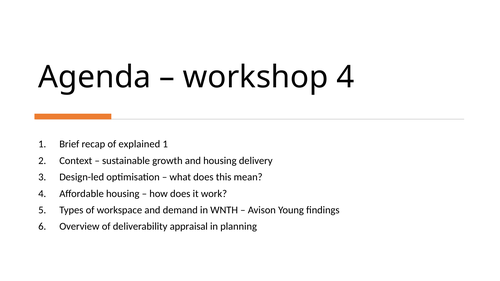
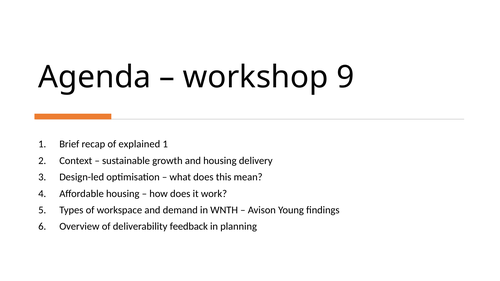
workshop 4: 4 -> 9 (345, 77)
appraisal: appraisal -> feedback (189, 227)
